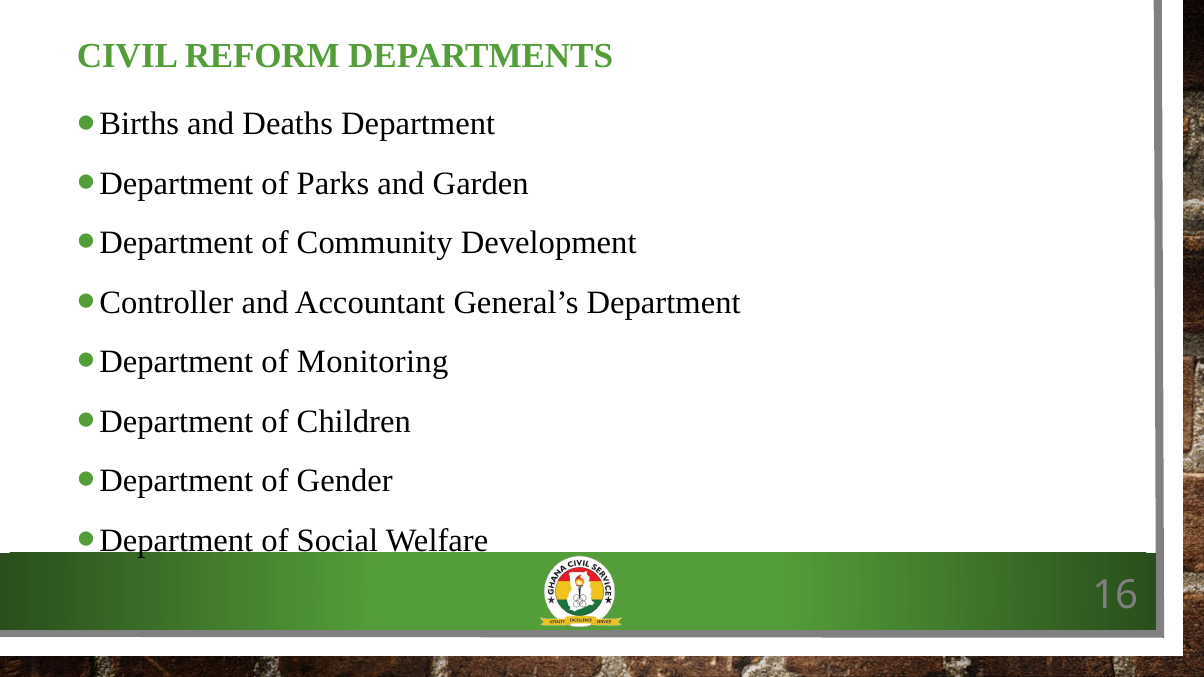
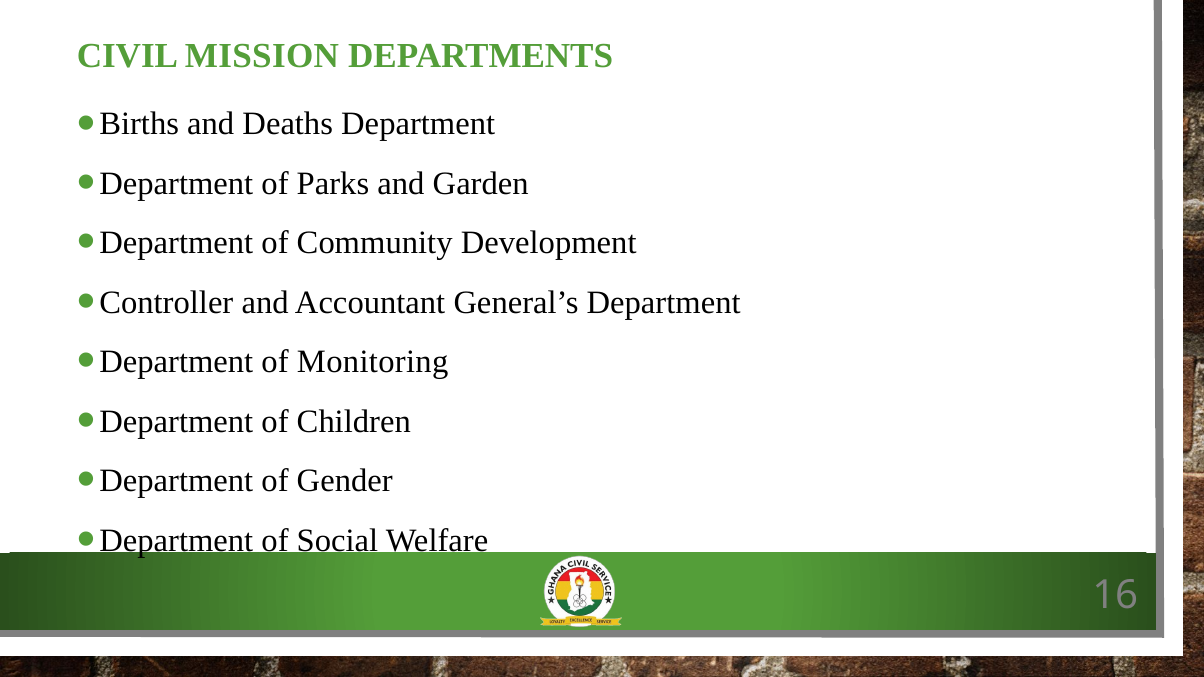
REFORM: REFORM -> MISSION (262, 56)
